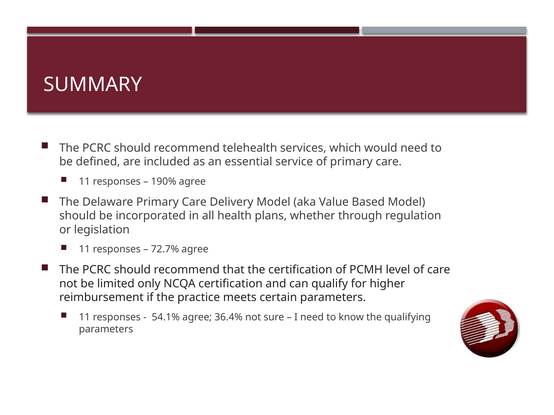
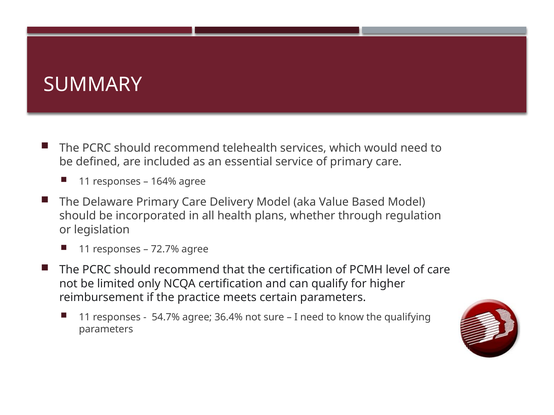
190%: 190% -> 164% (164, 182)
54.1%: 54.1% -> 54.7% (166, 317)
